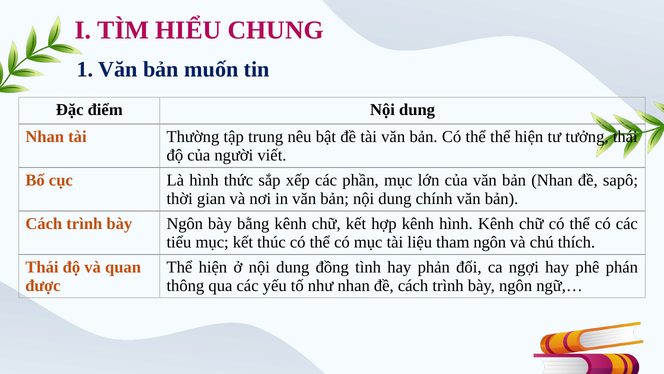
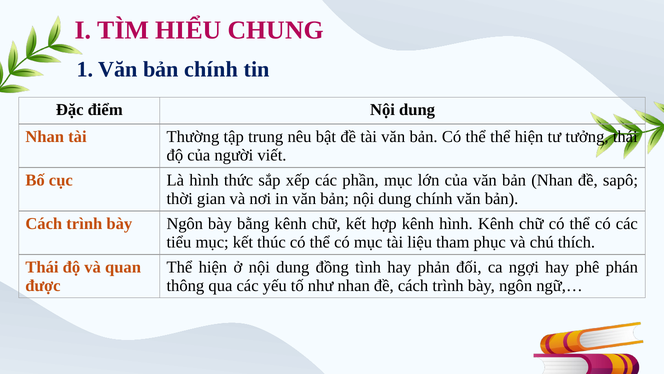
bản muốn: muốn -> chính (211, 69)
tham ngôn: ngôn -> phục (490, 242)
